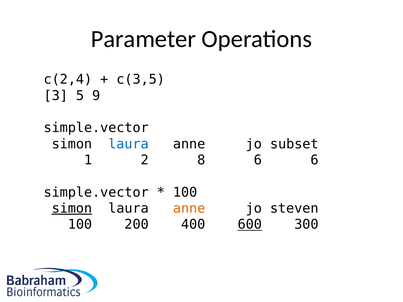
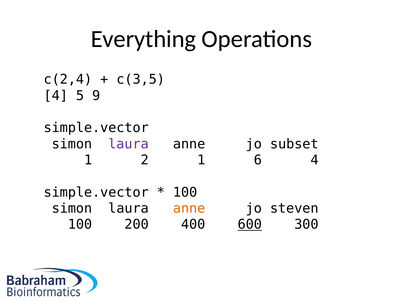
Parameter: Parameter -> Everything (143, 39)
3: 3 -> 4 (56, 96)
laura colour: blue -> purple (128, 144)
2 8: 8 -> 1 (201, 160)
6 6: 6 -> 4 (314, 160)
simon underline: present -> none (72, 209)
